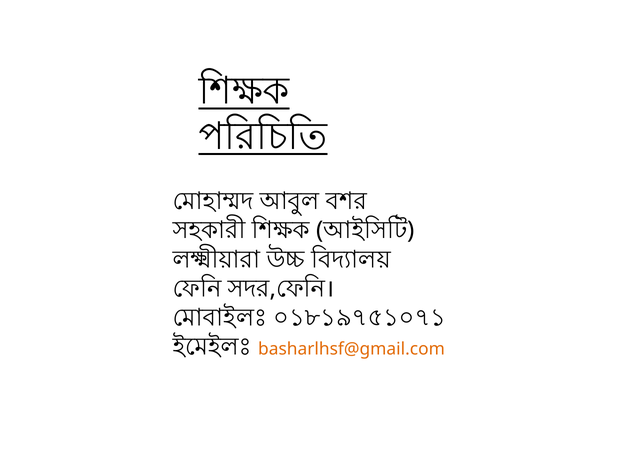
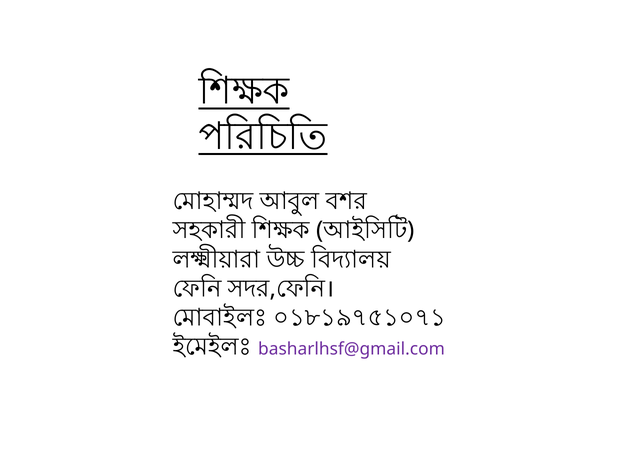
basharlhsf@gmail.com colour: orange -> purple (351, 349)
